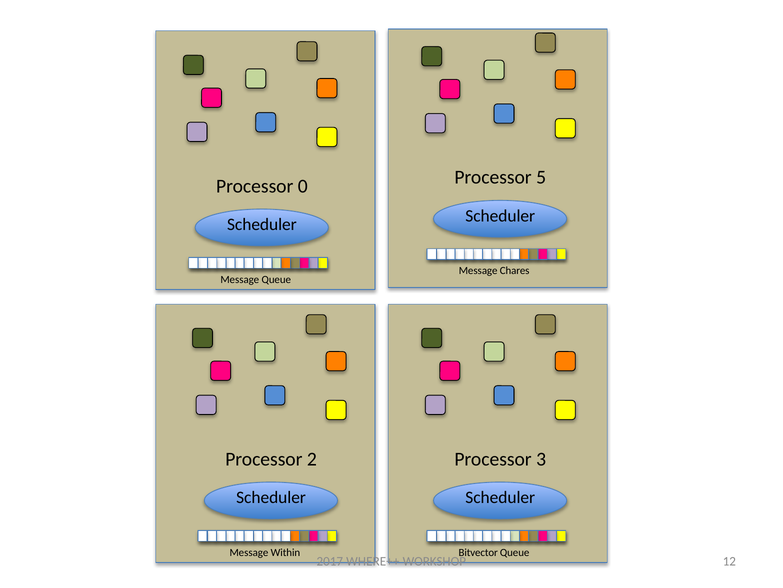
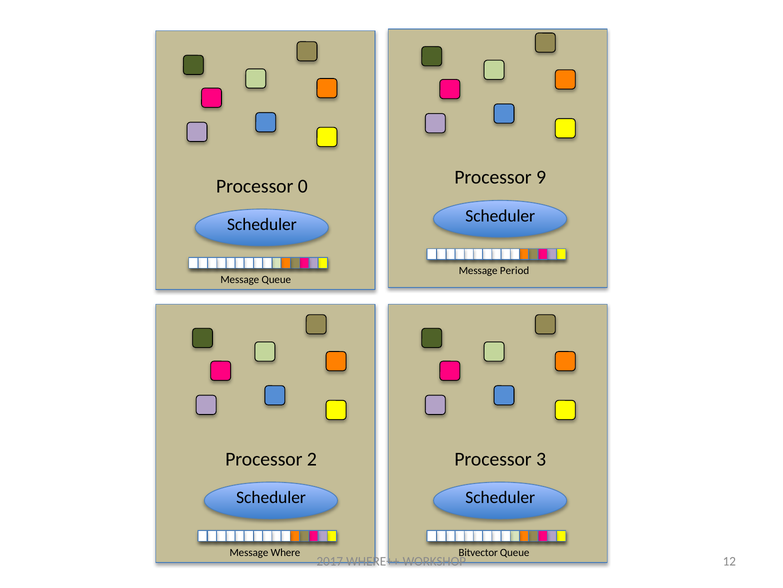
5: 5 -> 9 (541, 177)
Chares: Chares -> Period (515, 270)
Within: Within -> Where (285, 552)
